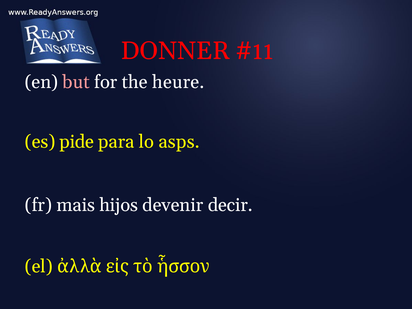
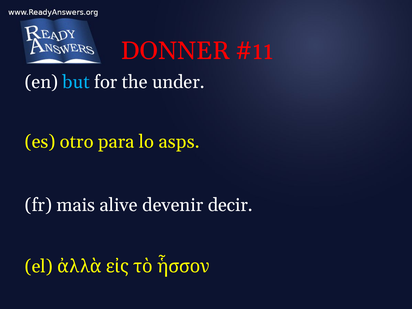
but colour: pink -> light blue (76, 82)
heure: heure -> under (178, 82)
pide: pide -> otro (77, 142)
hijos: hijos -> alive (119, 205)
